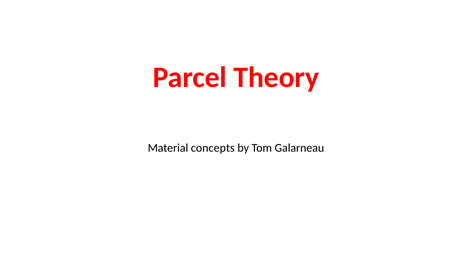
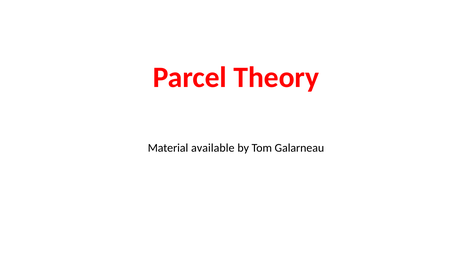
concepts: concepts -> available (213, 148)
